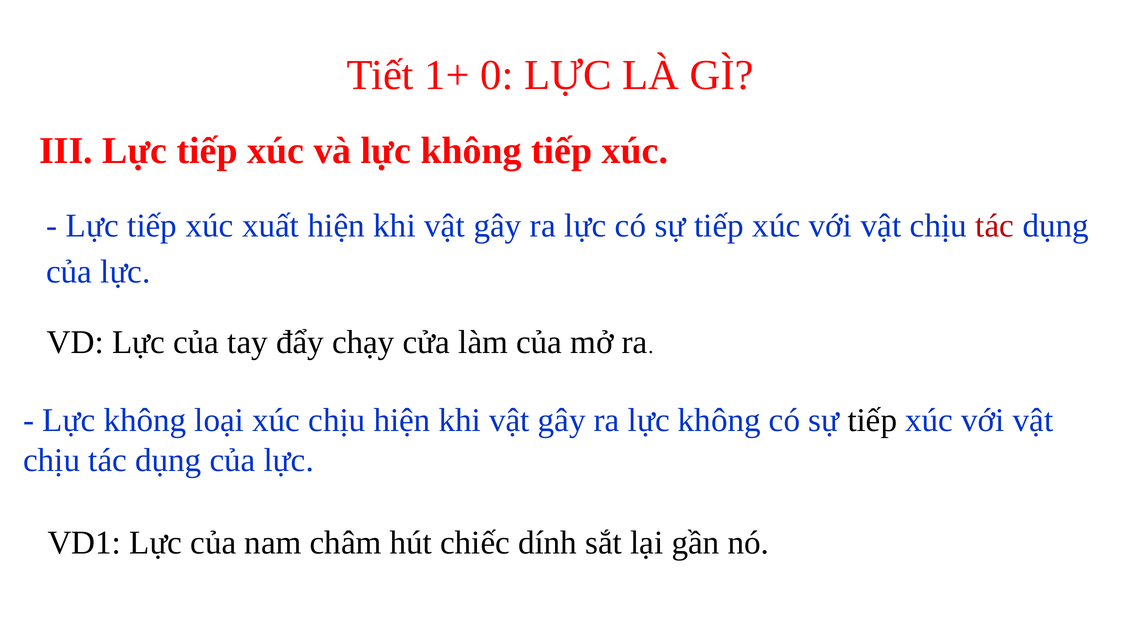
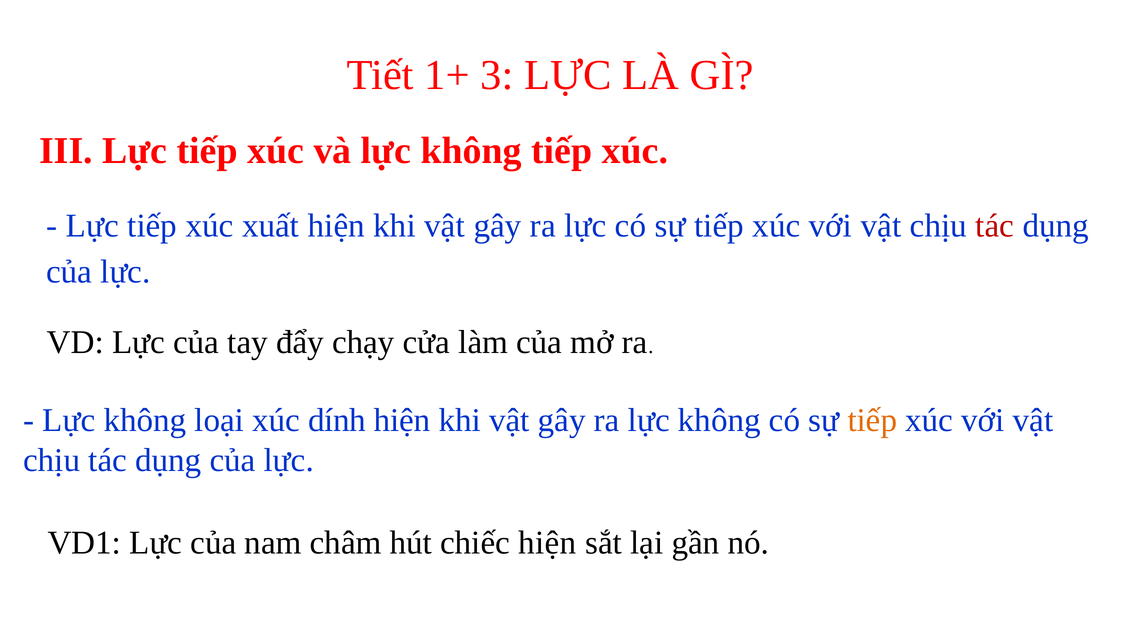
0: 0 -> 3 (497, 75)
xúc chịu: chịu -> dính (337, 420)
tiếp colour: black -> orange (872, 420)
chiếc dính: dính -> hiện (547, 542)
